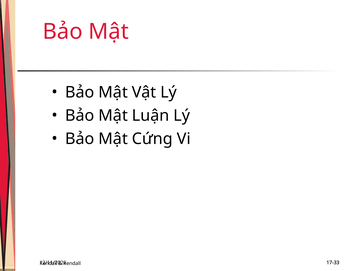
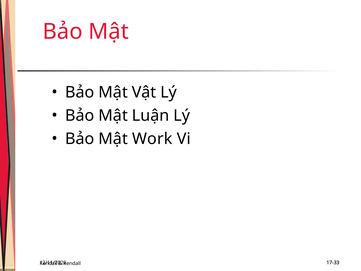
Cứng: Cứng -> Work (152, 139)
